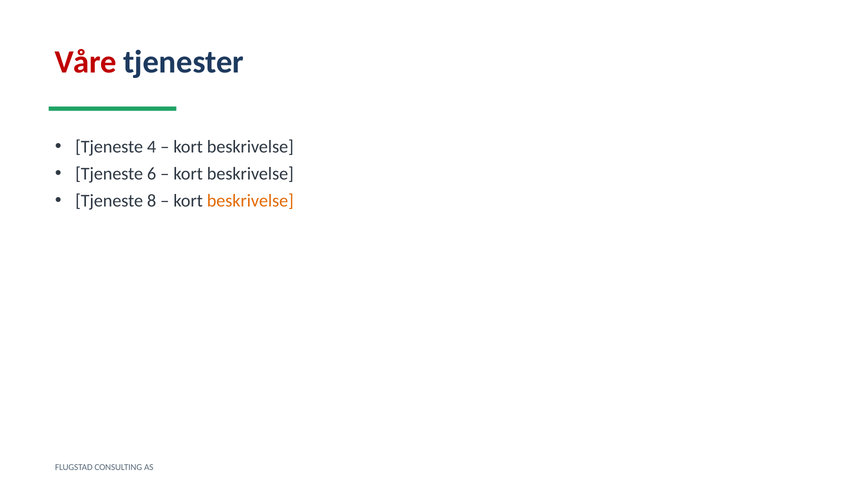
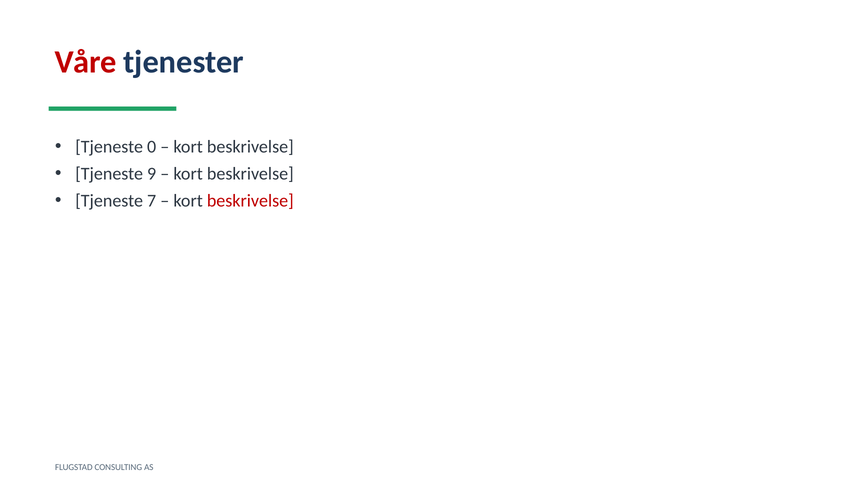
4: 4 -> 0 (152, 147)
6: 6 -> 9 (152, 174)
8: 8 -> 7 (152, 201)
beskrivelse colour: orange -> red (250, 201)
